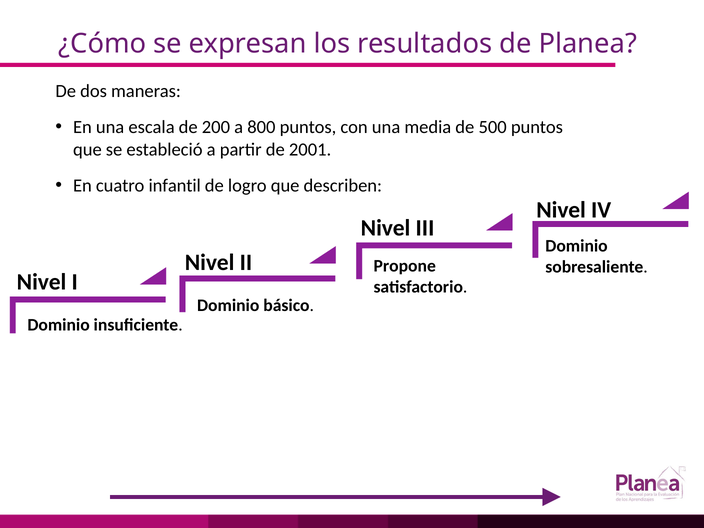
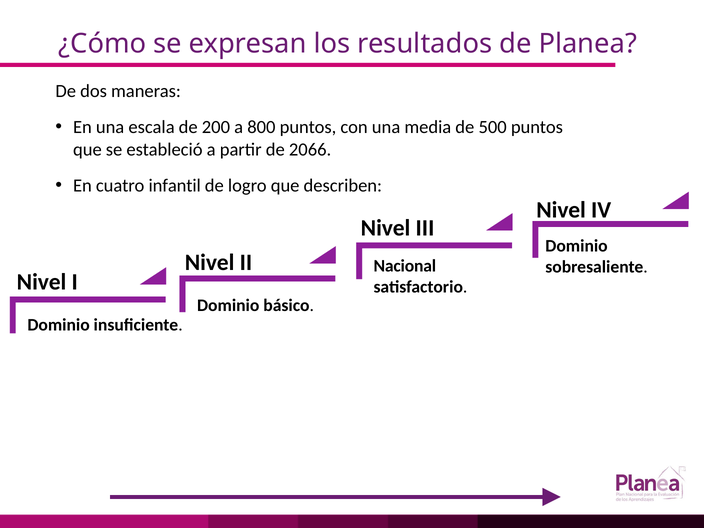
2001: 2001 -> 2066 (310, 150)
Propone: Propone -> Nacional (405, 266)
